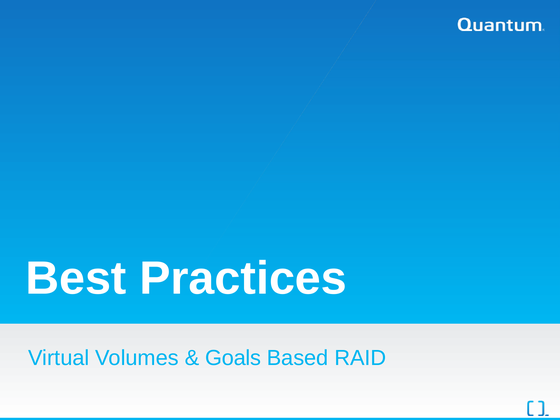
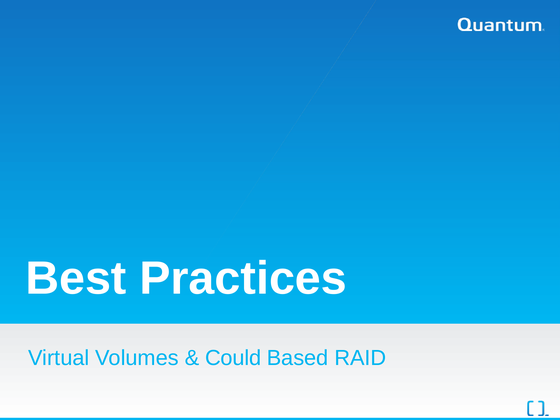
Goals: Goals -> Could (233, 358)
